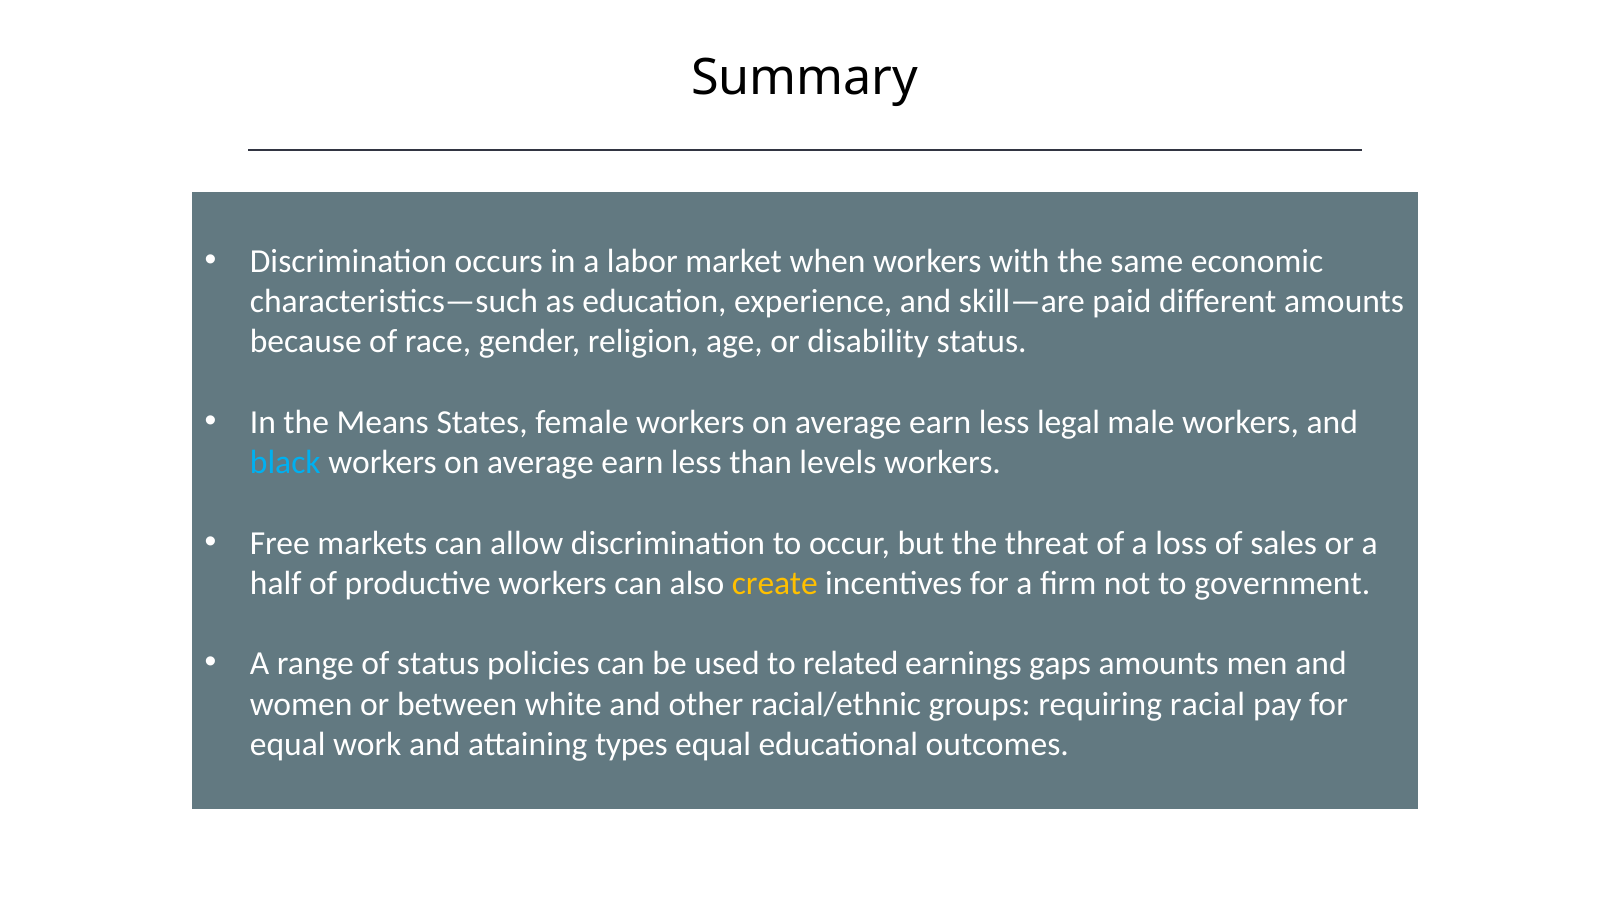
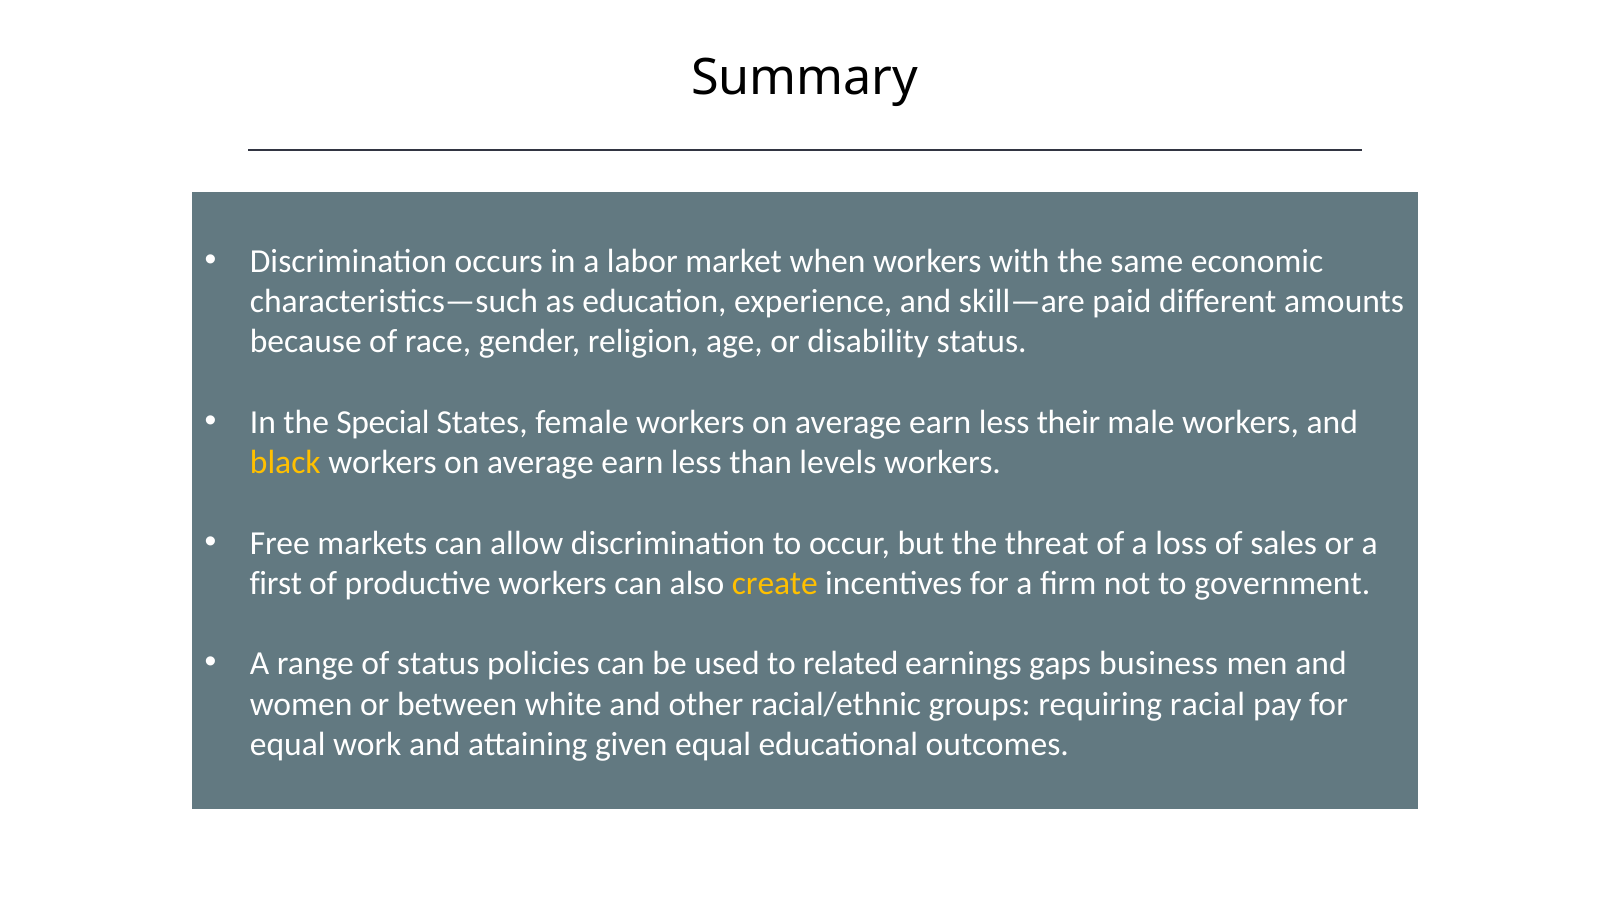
Means: Means -> Special (383, 422)
legal: legal -> their (1069, 422)
black colour: light blue -> yellow (285, 462)
half: half -> first (276, 583)
gaps amounts: amounts -> business (1159, 664)
types: types -> given (631, 744)
